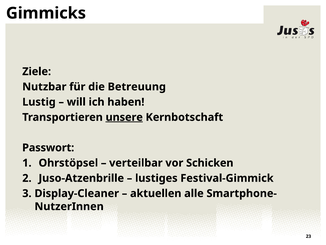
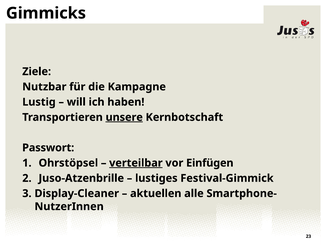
Betreuung: Betreuung -> Kampagne (137, 87)
verteilbar underline: none -> present (136, 163)
Schicken: Schicken -> Einfügen (210, 163)
